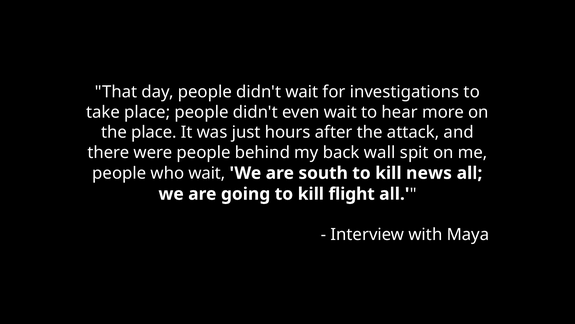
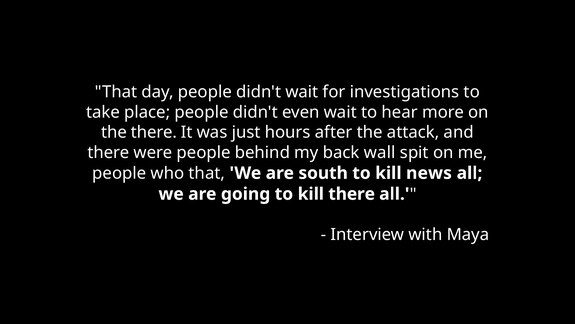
the place: place -> there (154, 132)
who wait: wait -> that (207, 173)
kill flight: flight -> there (352, 194)
